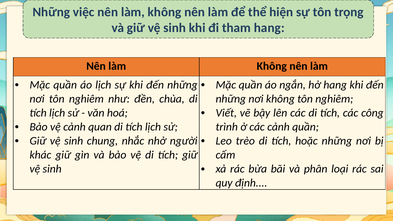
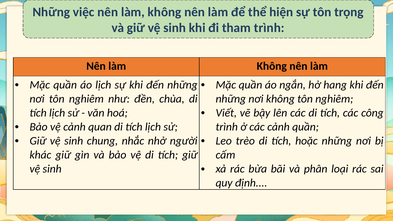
tham hang: hang -> trình (269, 28)
